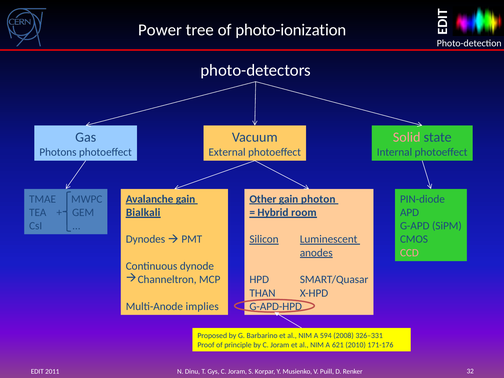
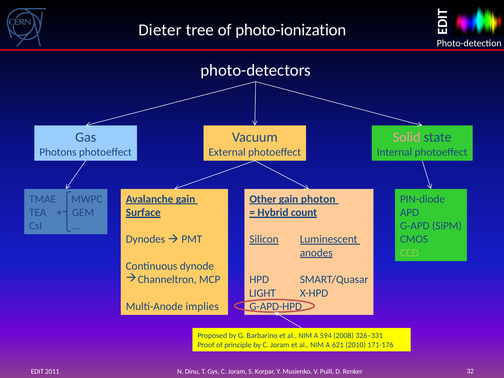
Power: Power -> Dieter (160, 30)
Bialkali: Bialkali -> Surface (143, 212)
room: room -> count (304, 212)
CCD colour: pink -> light green (409, 253)
THAN: THAN -> LIGHT (262, 293)
